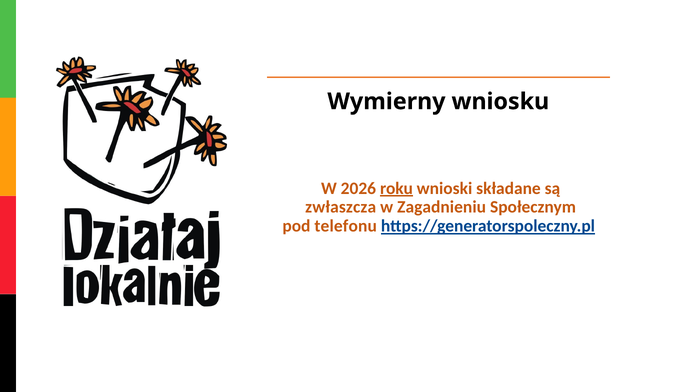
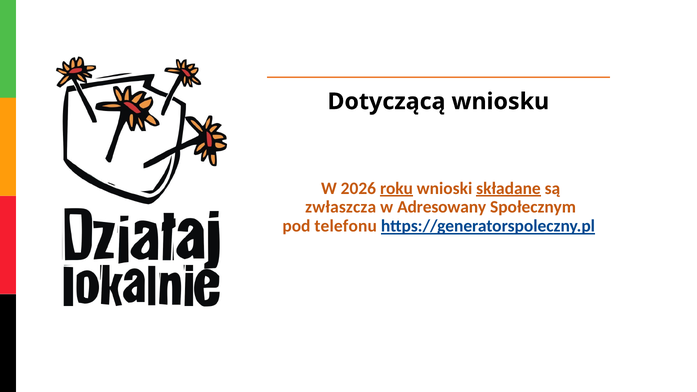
Wymierny: Wymierny -> Dotyczącą (386, 102)
składane underline: none -> present (508, 188)
Zagadnieniu: Zagadnieniu -> Adresowany (442, 207)
